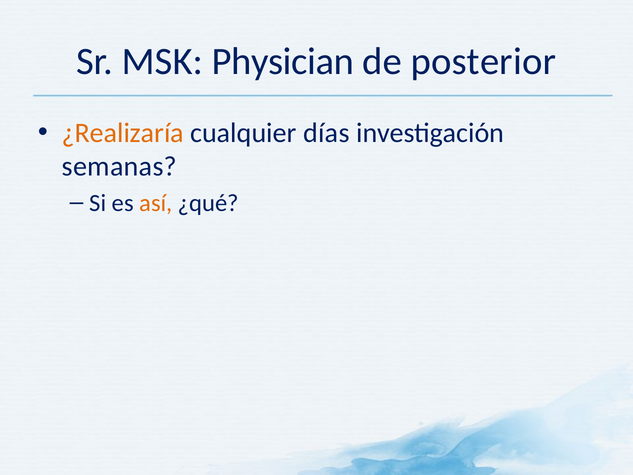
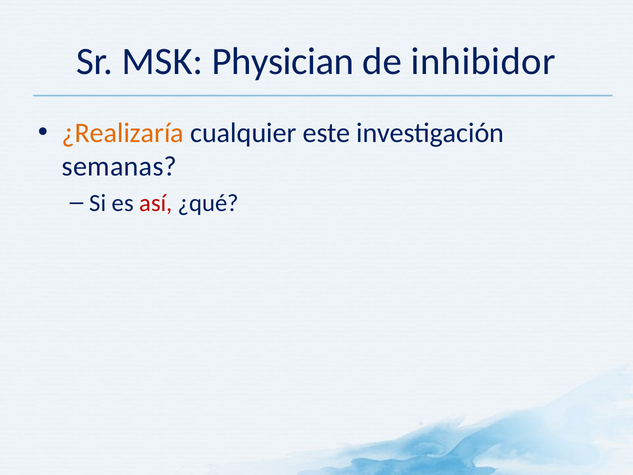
posterior: posterior -> inhibidor (483, 61)
días: días -> este (327, 133)
así colour: orange -> red (156, 203)
